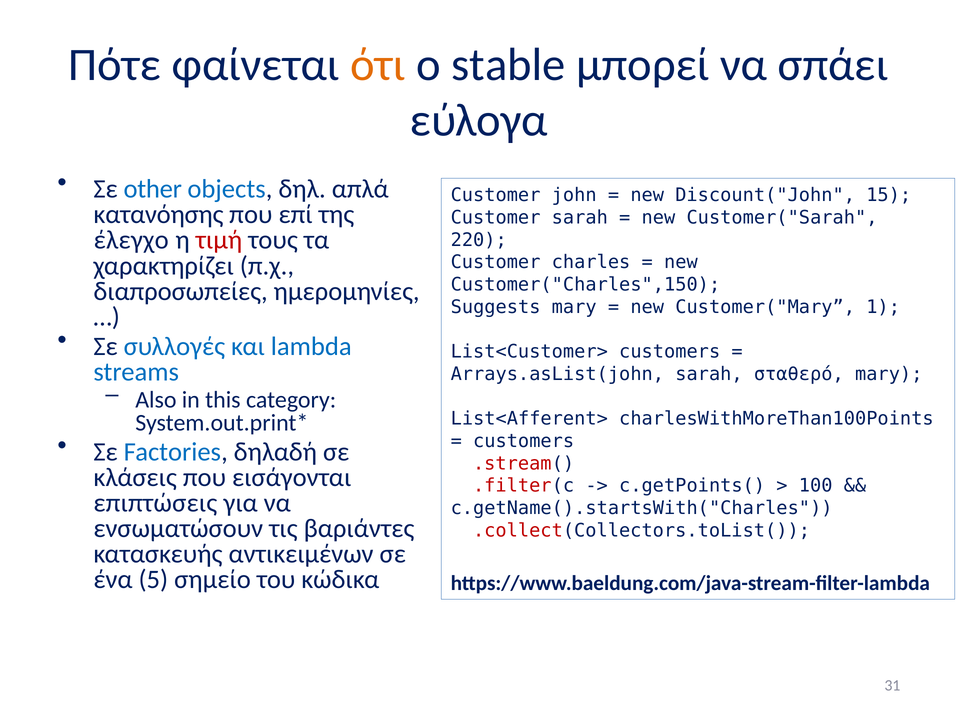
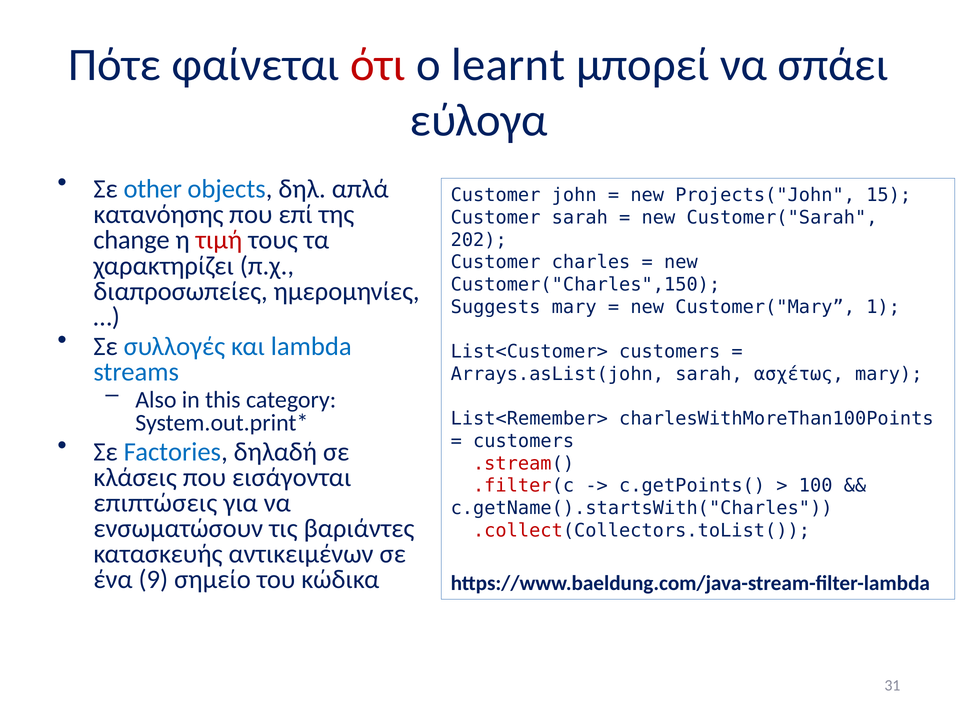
ότι colour: orange -> red (378, 65)
stable: stable -> learnt (508, 65)
Discount("John: Discount("John -> Projects("John (765, 195)
έλεγχο: έλεγχο -> change (131, 240)
220: 220 -> 202 (479, 240)
σταθερό: σταθερό -> ασχέτως (799, 374)
List<Afferent>: List<Afferent> -> List<Remember> (529, 419)
5: 5 -> 9 (153, 580)
